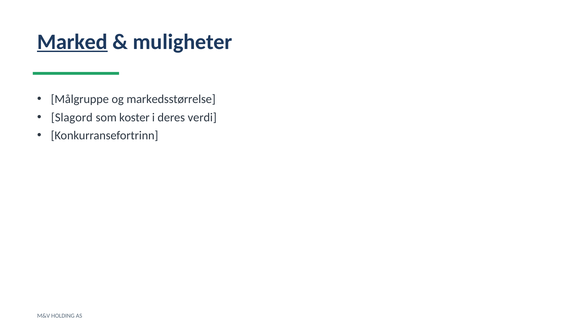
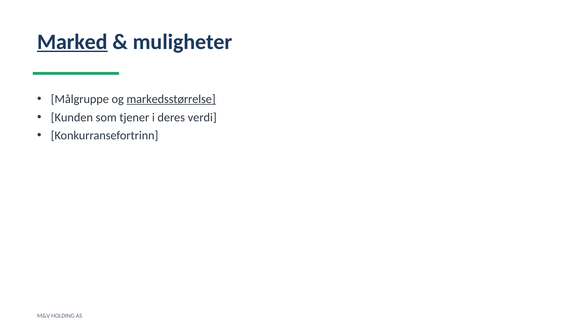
markedsstørrelse underline: none -> present (171, 99)
Slagord: Slagord -> Kunden (72, 117)
koster: koster -> tjener (134, 117)
